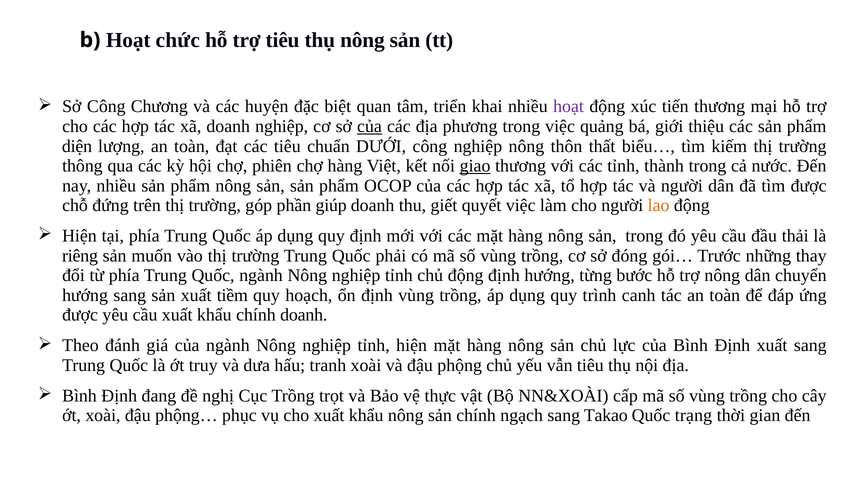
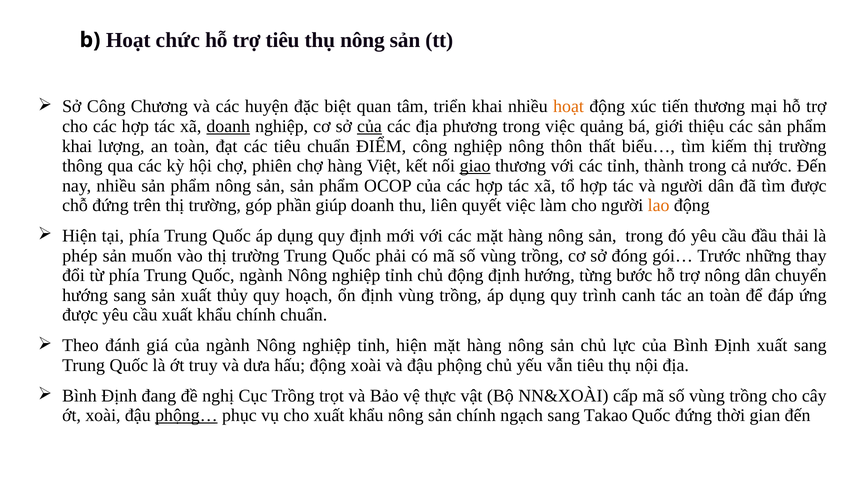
hoạt colour: purple -> orange (569, 107)
doanh underline: none -> present (228, 126)
diện: diện -> khai (77, 146)
DƯỚI: DƯỚI -> ĐIỂM (381, 146)
giết: giết -> liên (444, 205)
riêng: riêng -> phép (80, 256)
tiềm: tiềm -> thủy (232, 295)
chính doanh: doanh -> chuẩn (304, 315)
hấu tranh: tranh -> động (328, 365)
phộng… underline: none -> present (186, 415)
Quốc trạng: trạng -> đứng (693, 415)
